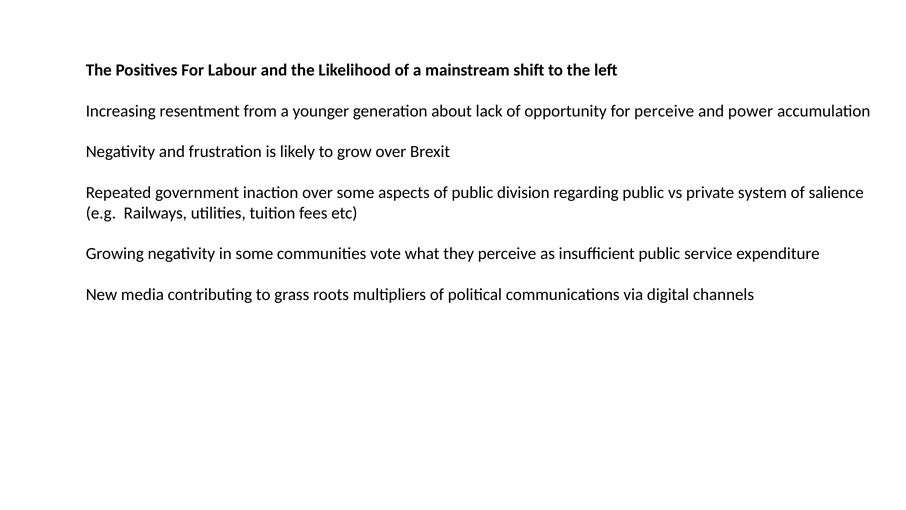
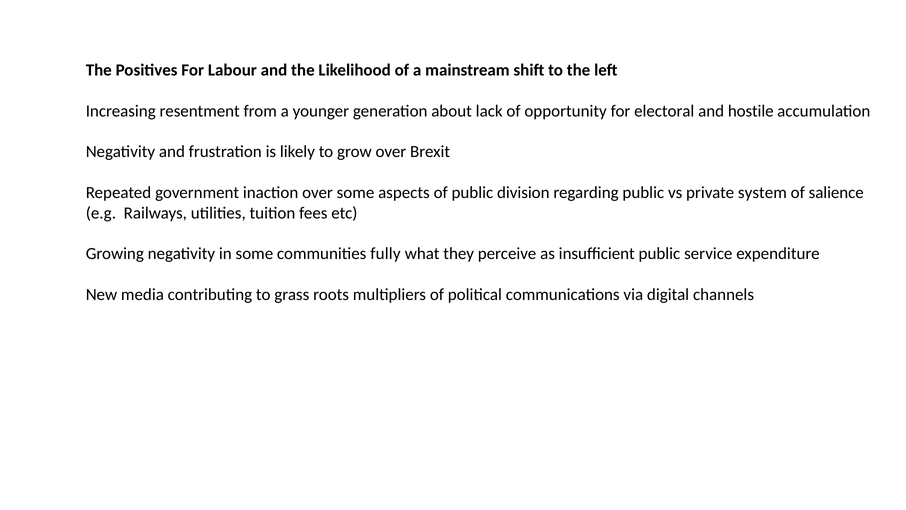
for perceive: perceive -> electoral (664, 111)
power: power -> hostile (751, 111)
vote: vote -> fully (385, 254)
